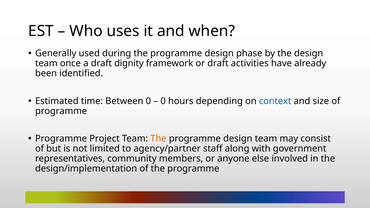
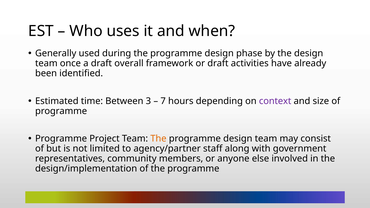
dignity: dignity -> overall (129, 63)
Between 0: 0 -> 3 (148, 101)
0: 0 -> 7 (163, 101)
context colour: blue -> purple (275, 101)
